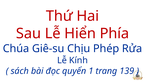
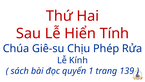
Phía: Phía -> Tính (114, 33)
